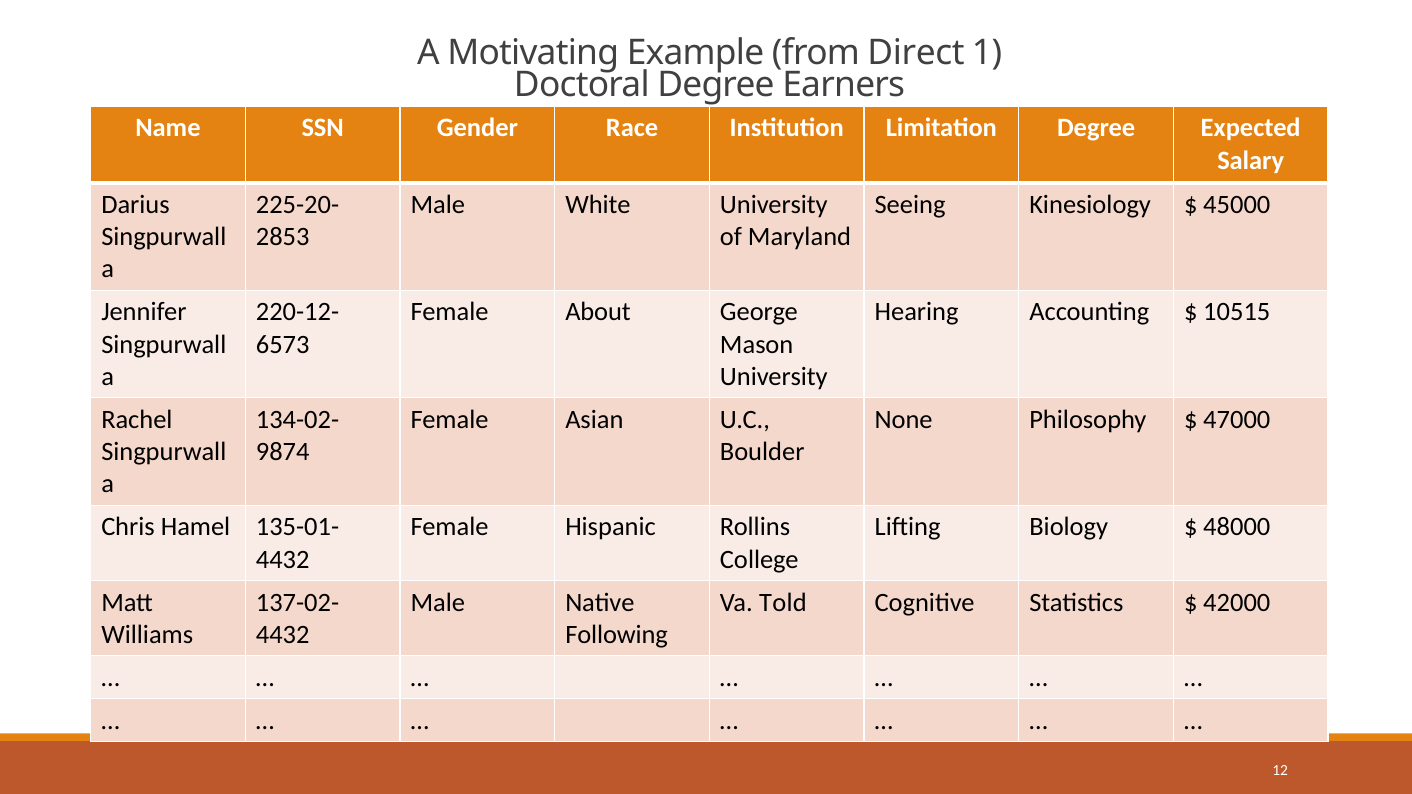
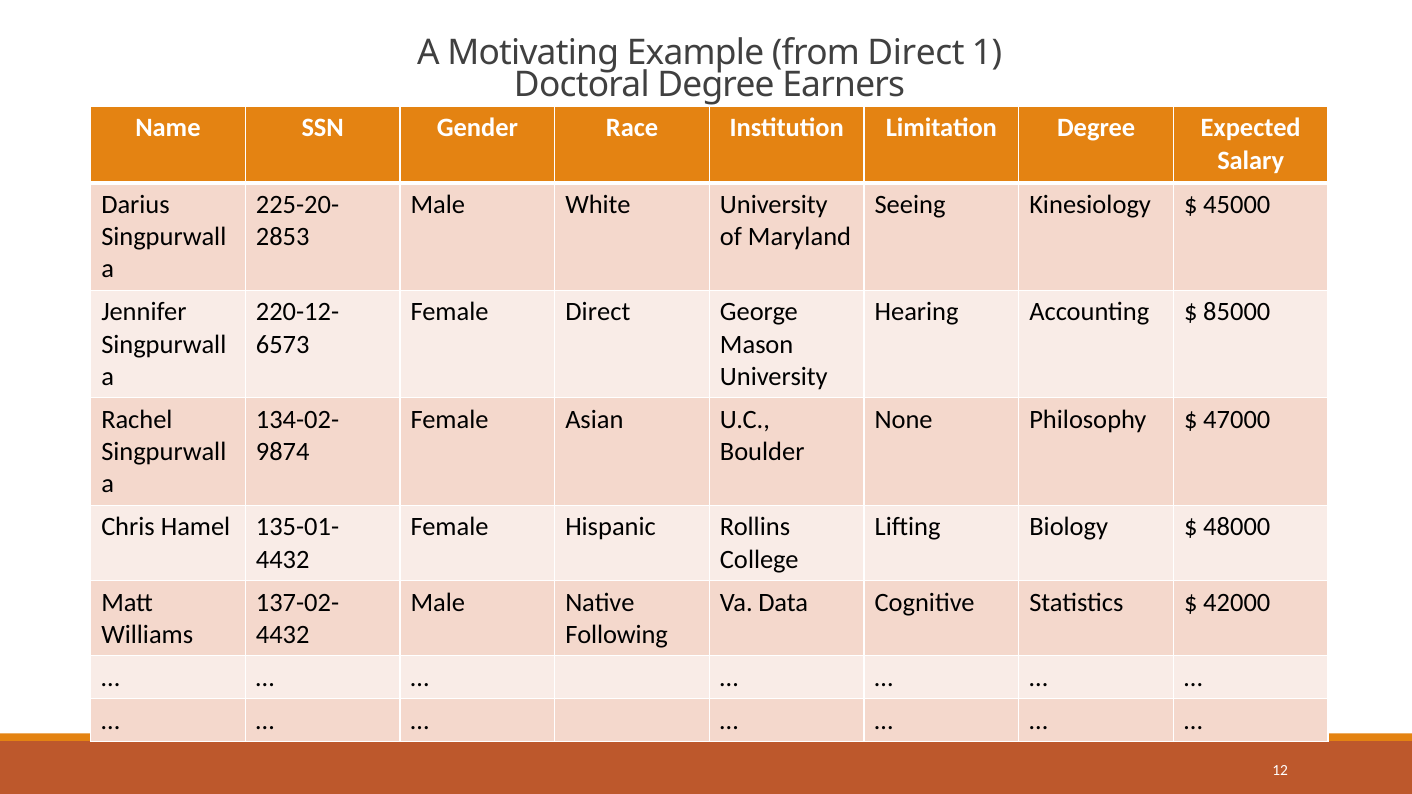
Female About: About -> Direct (598, 312)
10515: 10515 -> 85000 (1237, 312)
Told: Told -> Data (783, 602)
